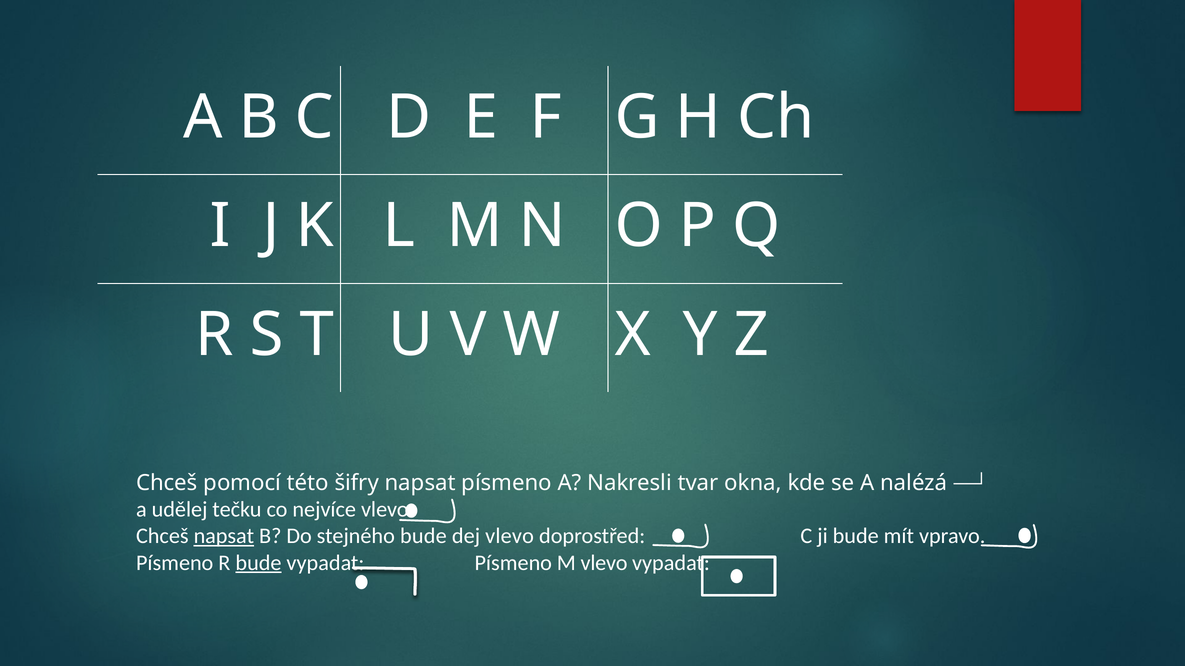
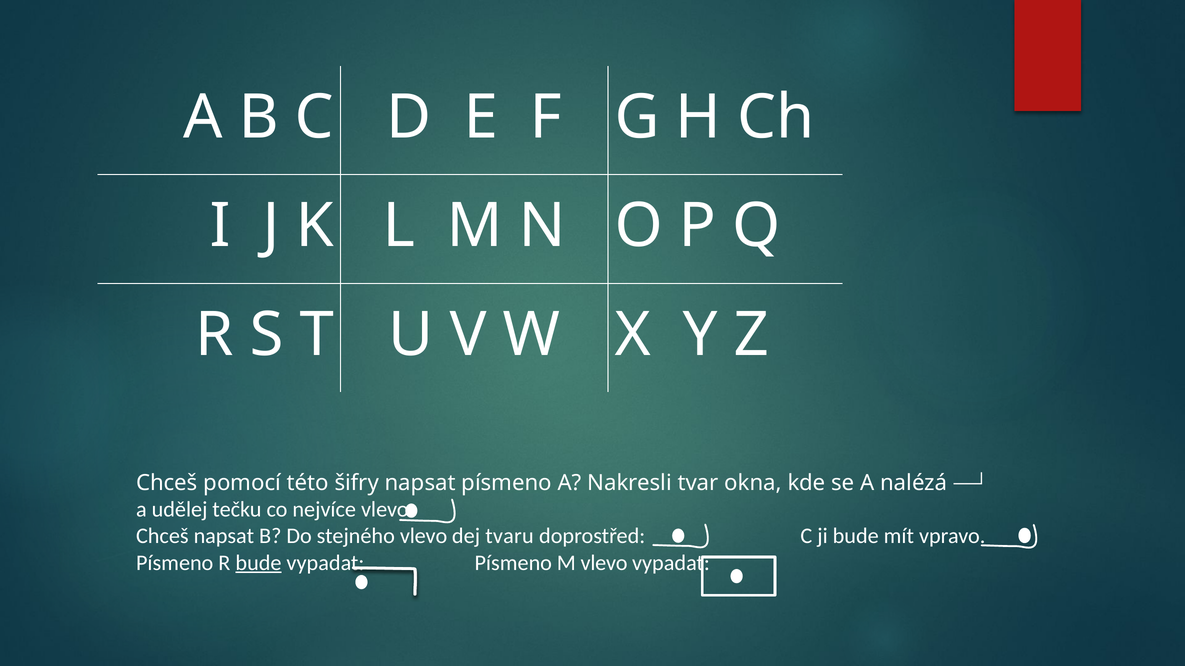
napsat underline: present -> none (224, 537)
stejného bude: bude -> vlevo (424, 537)
dej vlevo: vlevo -> tvaru (510, 537)
